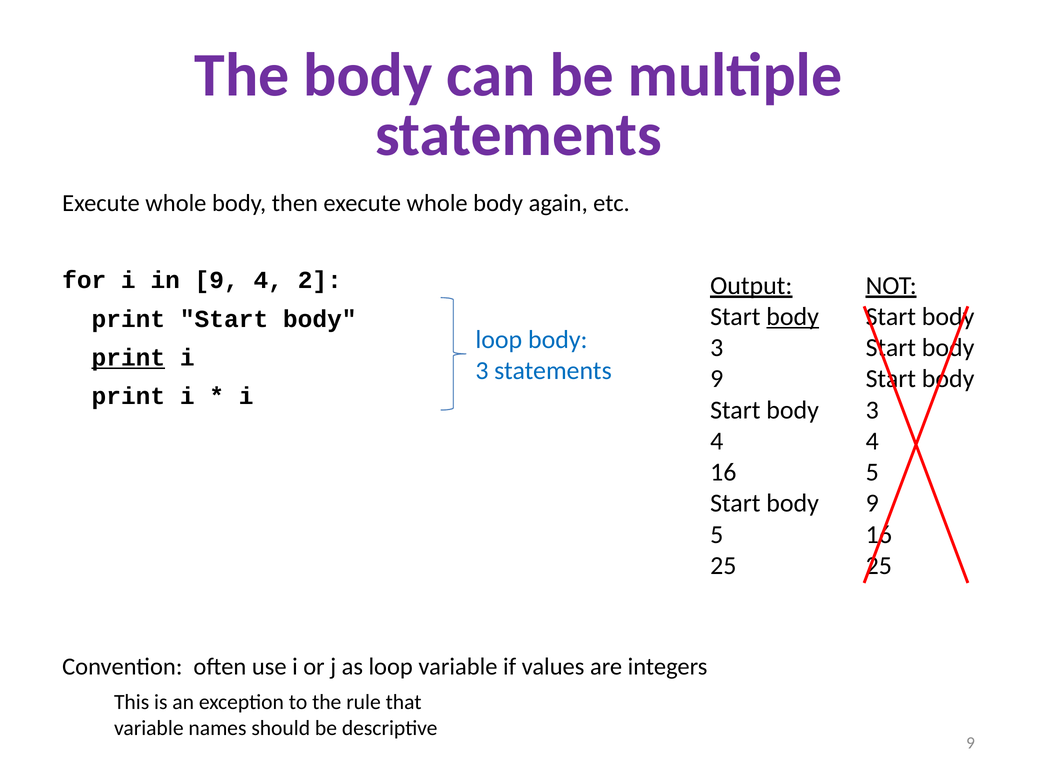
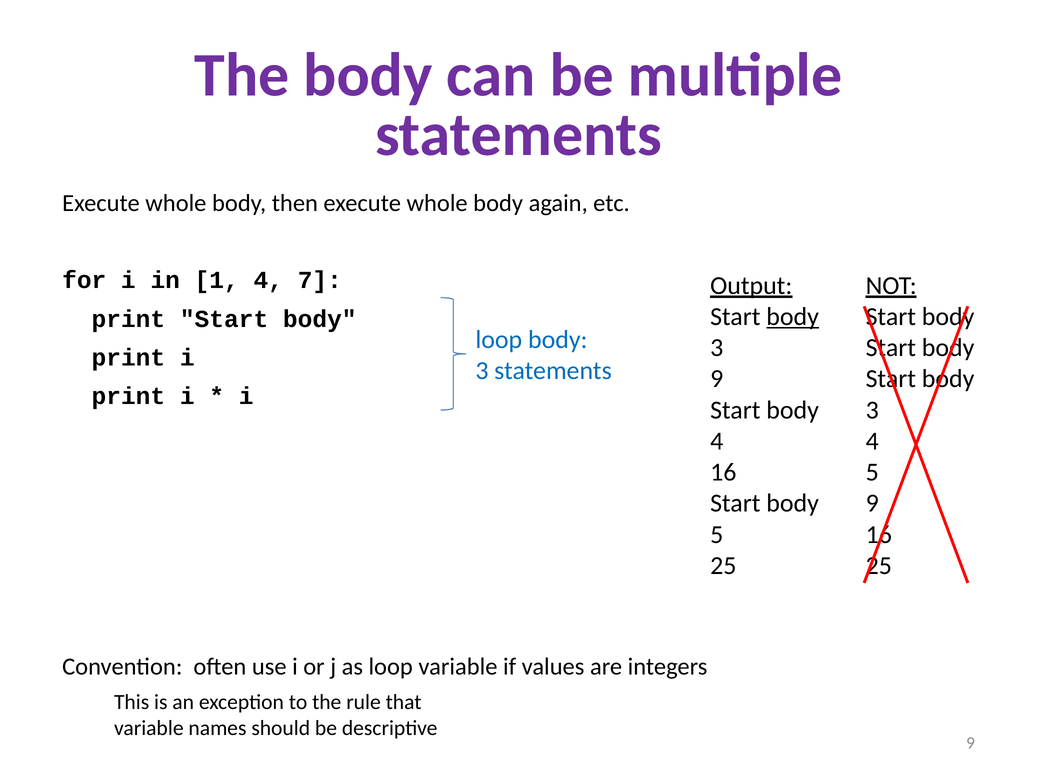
in 9: 9 -> 1 (217, 280)
2: 2 -> 7 (320, 280)
print underline: present -> none (128, 358)
